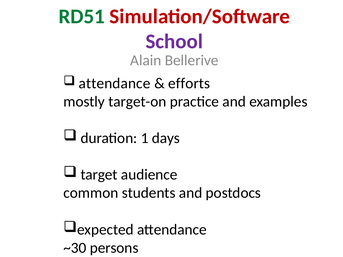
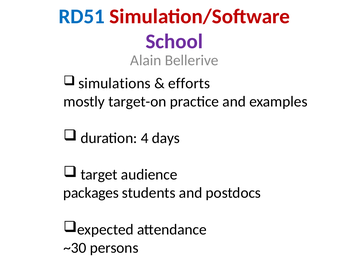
RD51 colour: green -> blue (82, 16)
attendance: attendance -> simulations (114, 83)
1: 1 -> 4 (145, 138)
common: common -> packages (91, 193)
